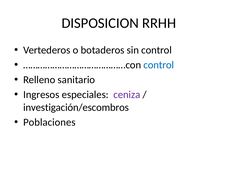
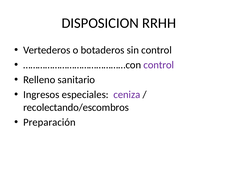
control colour: blue -> purple (159, 65)
investigación/escombros: investigación/escombros -> recolectando/escombros (76, 107)
Poblaciones: Poblaciones -> Preparación (49, 122)
